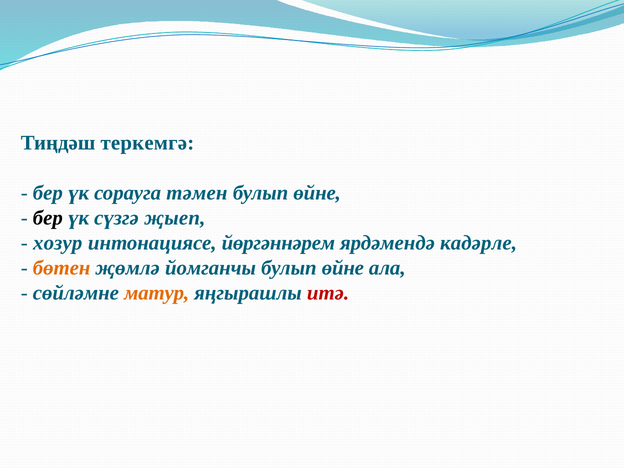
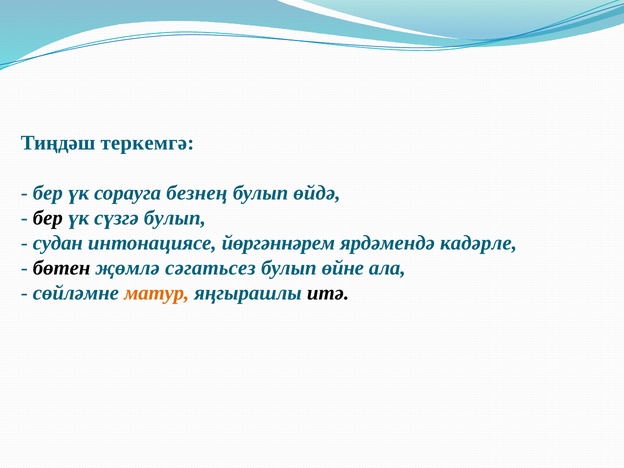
тәмен: тәмен -> безнең (197, 193)
өйне: өйне -> өйдә (317, 193)
сүзгә җыеп: җыеп -> булып (175, 218)
хозур: хозур -> судан (58, 243)
бөтен colour: orange -> black (62, 268)
йомганчы: йомганчы -> сәгатьсез (210, 268)
итә colour: red -> black (328, 293)
